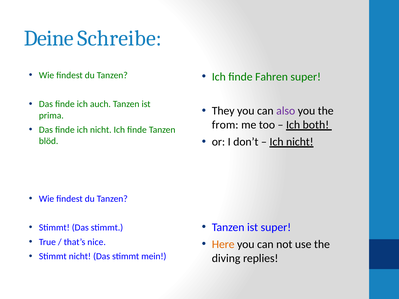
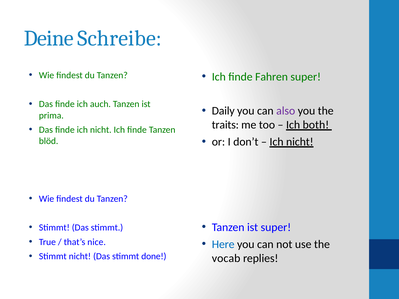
They: They -> Daily (223, 111)
from: from -> traits (225, 125)
Here colour: orange -> blue (223, 244)
mein: mein -> done (154, 257)
diving: diving -> vocab (226, 258)
